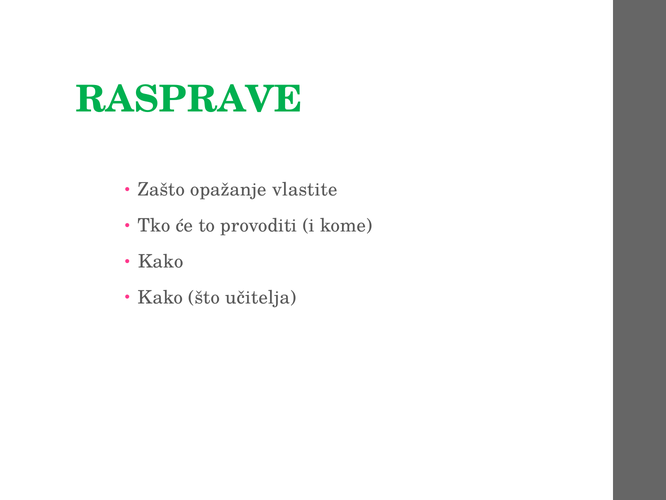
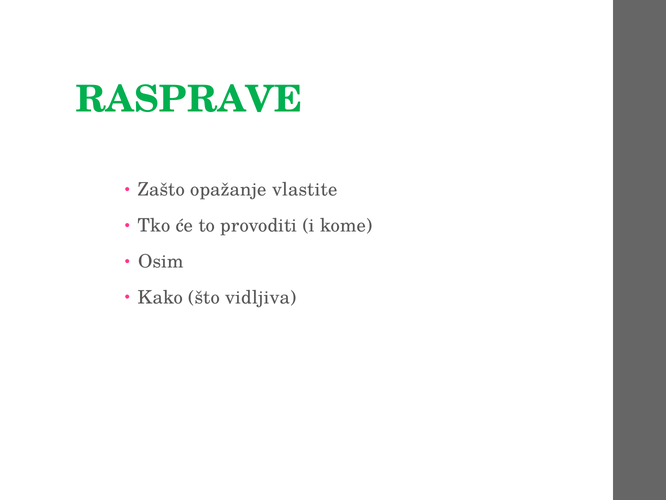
Kako: Kako -> Osim (161, 261)
učitelja: učitelja -> vidljiva (261, 297)
